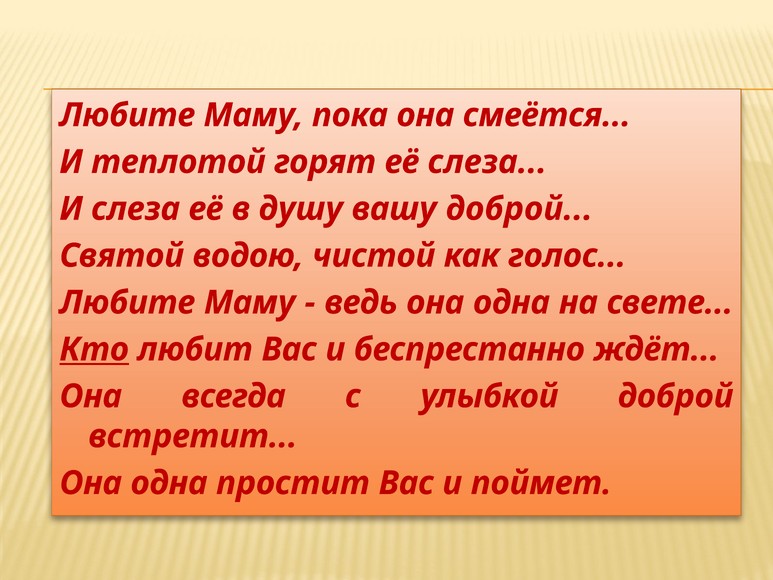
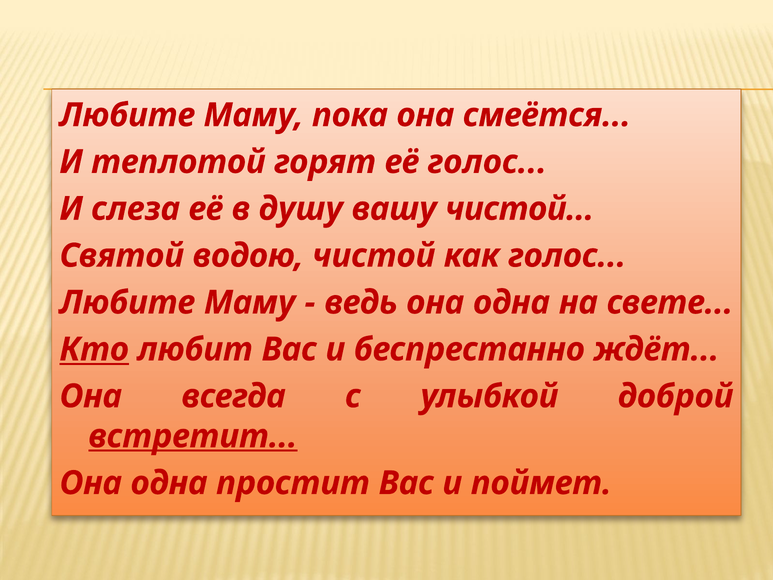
её слеза: слеза -> голос (487, 162)
вашу доброй: доброй -> чистой (520, 209)
встретит underline: none -> present (193, 436)
